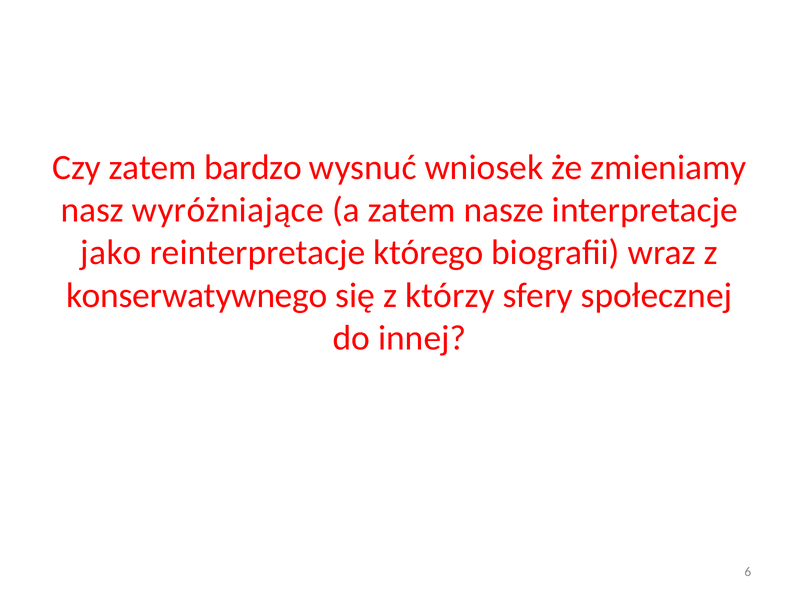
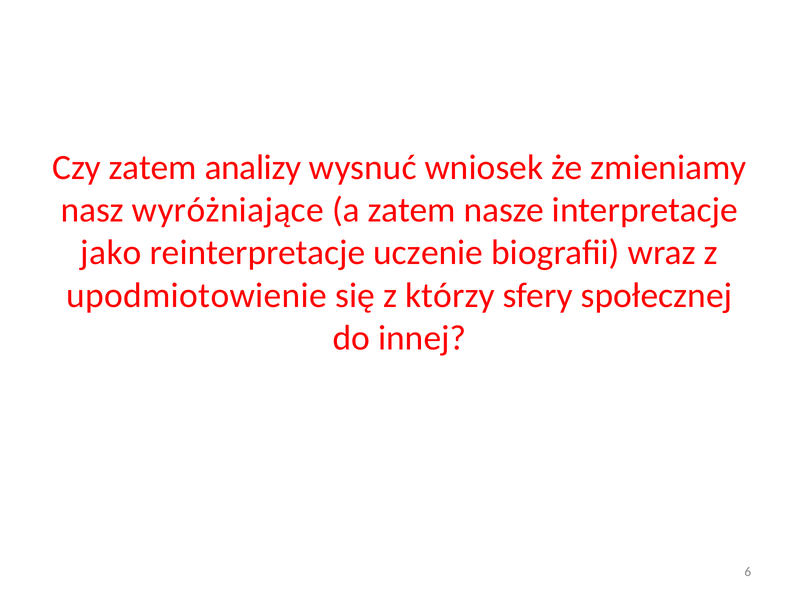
bardzo: bardzo -> analizy (253, 168)
którego: którego -> uczenie (428, 253)
konserwatywnego: konserwatywnego -> upodmiotowienie (197, 295)
